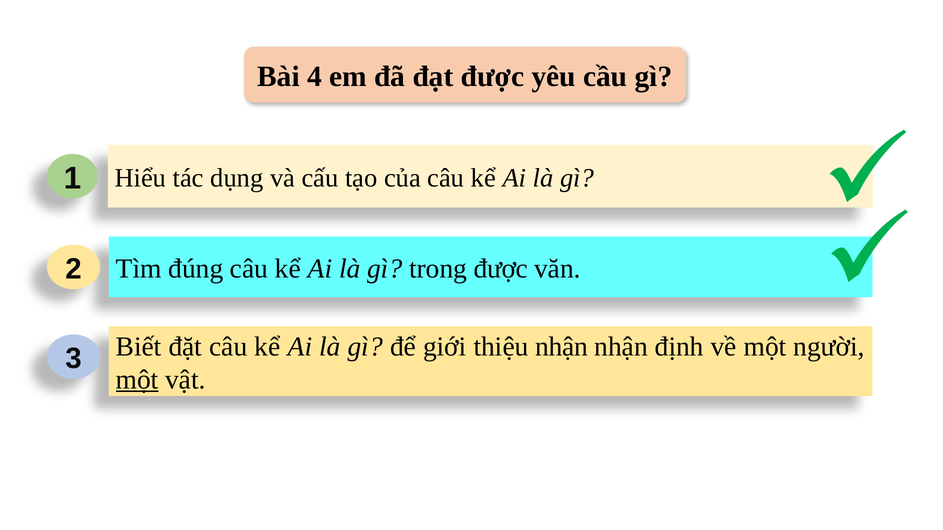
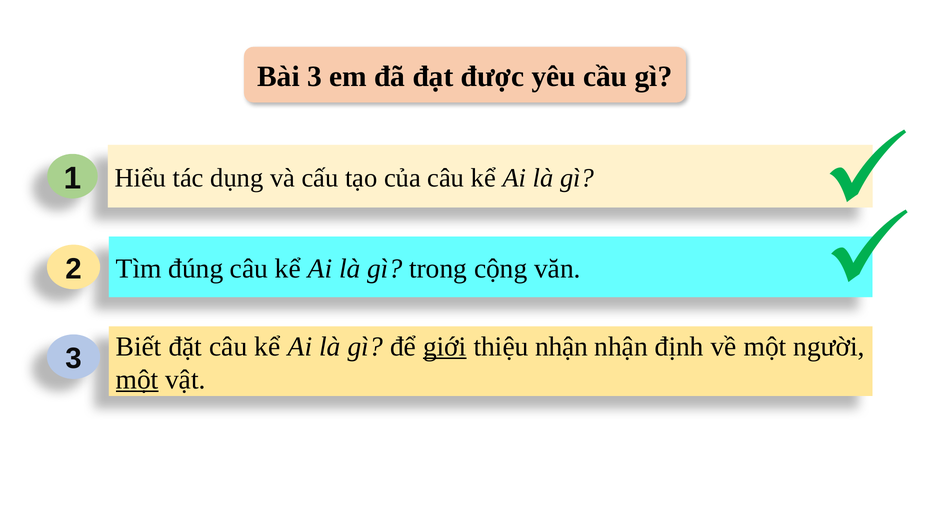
Bài 4: 4 -> 3 (314, 77)
trong được: được -> cộng (501, 269)
giới underline: none -> present (445, 347)
